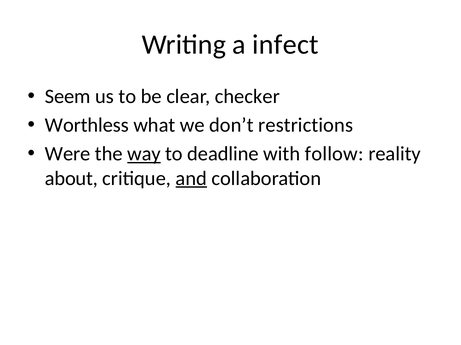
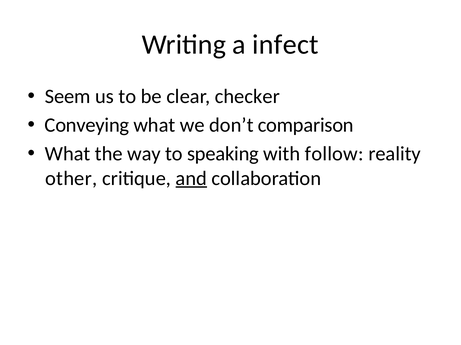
Worthless: Worthless -> Conveying (87, 125)
restrictions: restrictions -> comparison (306, 125)
Were: Were -> What (68, 154)
way underline: present -> none (144, 154)
deadline: deadline -> speaking (223, 154)
about: about -> other (71, 179)
